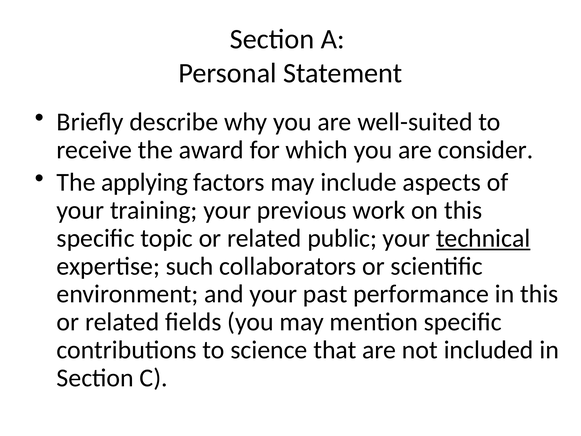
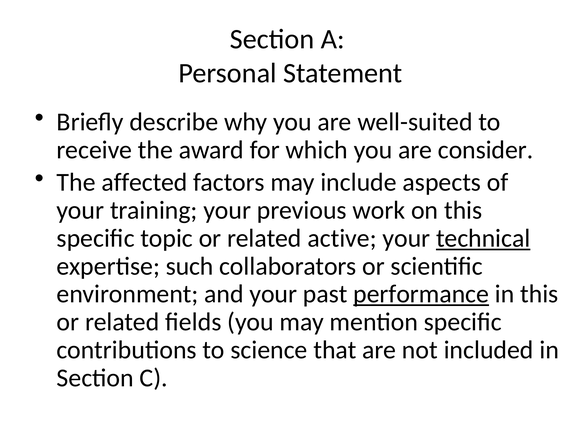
applying: applying -> affected (144, 182)
public: public -> active (342, 238)
performance underline: none -> present (421, 294)
